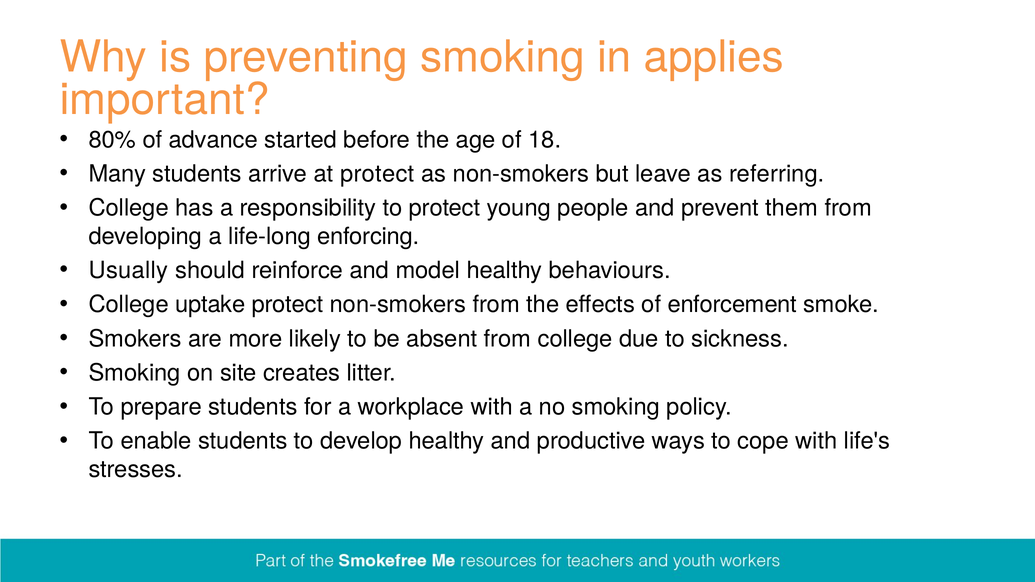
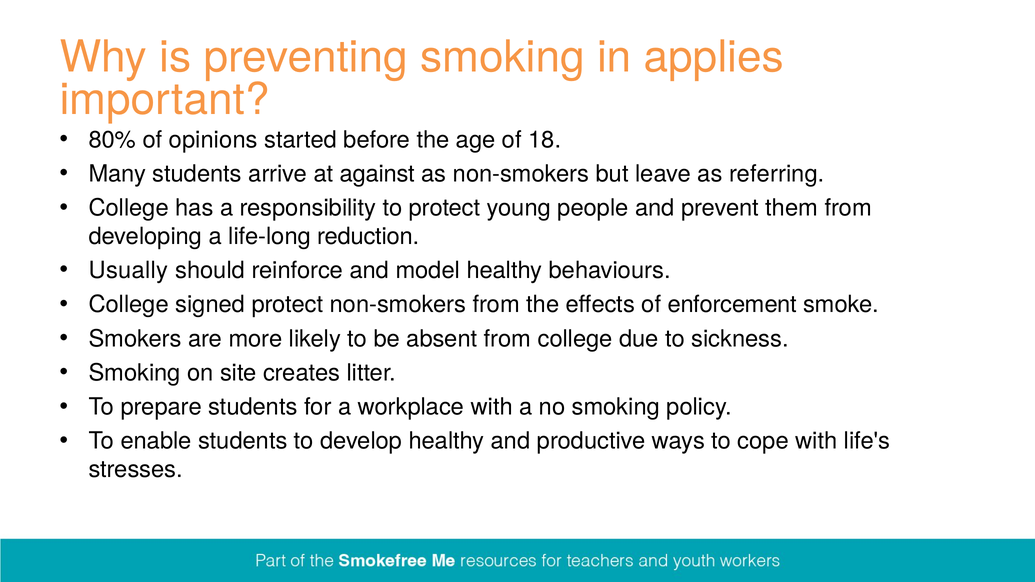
advance: advance -> opinions (213, 140)
at protect: protect -> against (377, 174)
enforcing: enforcing -> reduction (368, 236)
uptake: uptake -> signed (210, 305)
